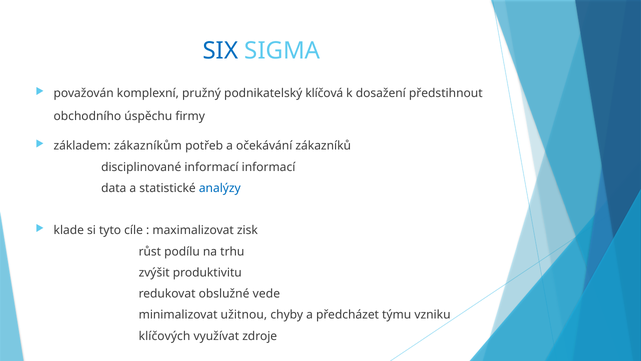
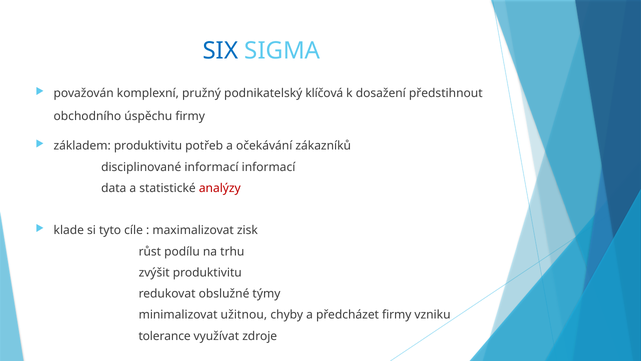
základem zákazníkům: zákazníkům -> produktivitu (148, 146)
analýzy colour: blue -> red (220, 188)
vede: vede -> týmy (266, 294)
předcházet týmu: týmu -> firmy (397, 315)
klíčových: klíčových -> tolerance (165, 336)
